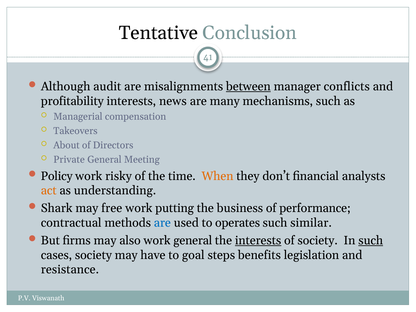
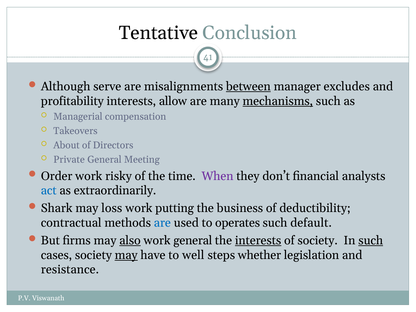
audit: audit -> serve (107, 86)
conflicts: conflicts -> excludes (347, 86)
news: news -> allow (173, 101)
mechanisms underline: none -> present (278, 101)
Policy: Policy -> Order (57, 176)
When colour: orange -> purple (217, 176)
act colour: orange -> blue (49, 191)
understanding: understanding -> extraordinarily (115, 191)
free: free -> loss (112, 208)
performance: performance -> deductibility (315, 208)
similar: similar -> default (311, 223)
also underline: none -> present (130, 241)
may underline: none -> present (126, 255)
goal: goal -> well (193, 255)
benefits: benefits -> whether (259, 255)
